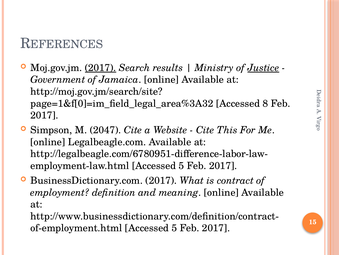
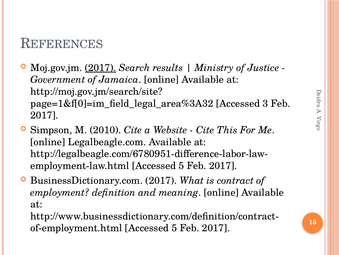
Justice underline: present -> none (263, 68)
8: 8 -> 3 (265, 103)
2047: 2047 -> 2010 (105, 130)
